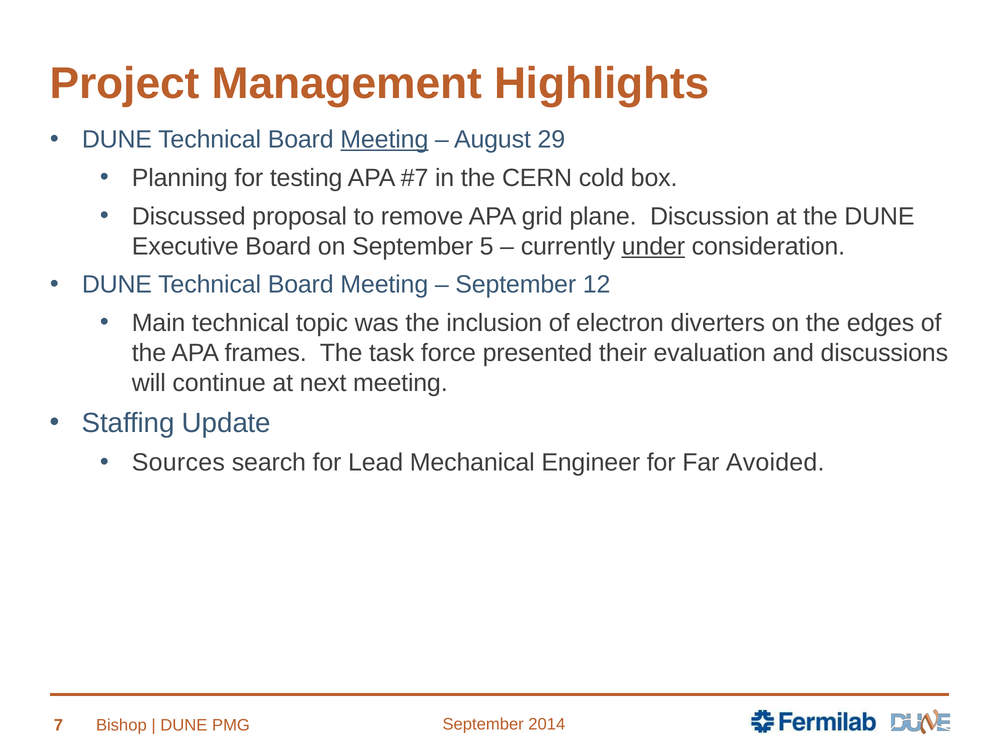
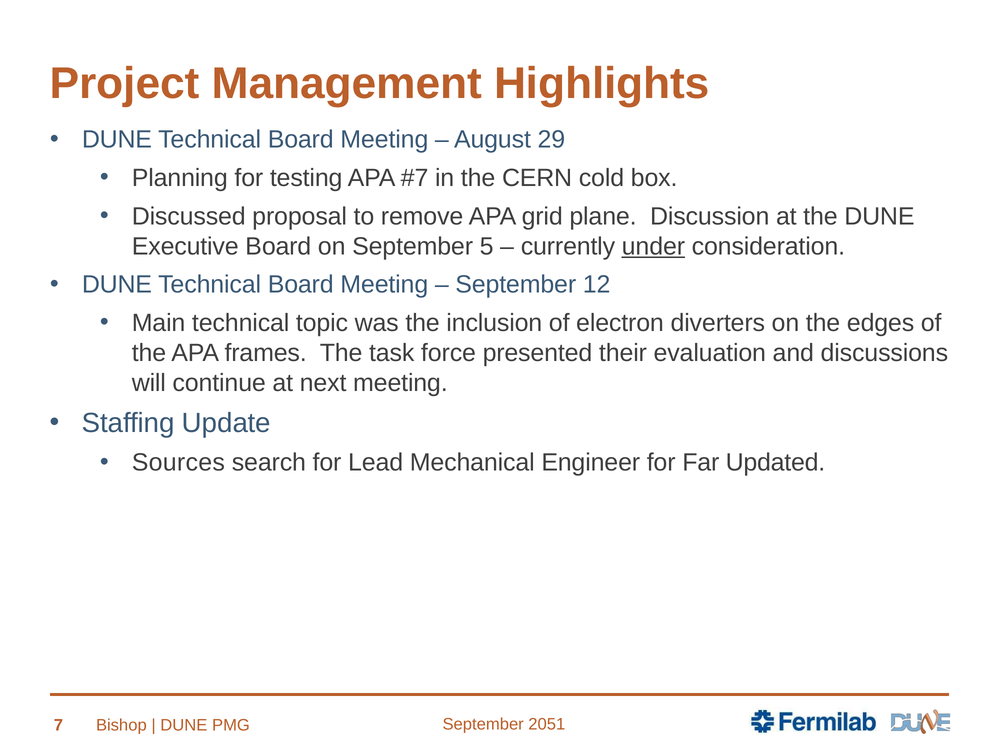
Meeting underline: present -> none (384, 140)
Avoided: Avoided -> Updated (775, 463)
2014: 2014 -> 2051 (547, 724)
